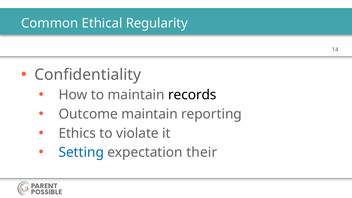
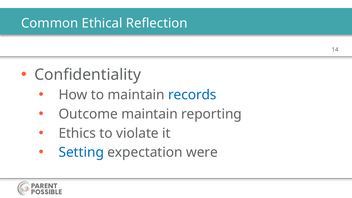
Regularity: Regularity -> Reflection (157, 23)
records colour: black -> blue (192, 95)
their: their -> were (202, 152)
